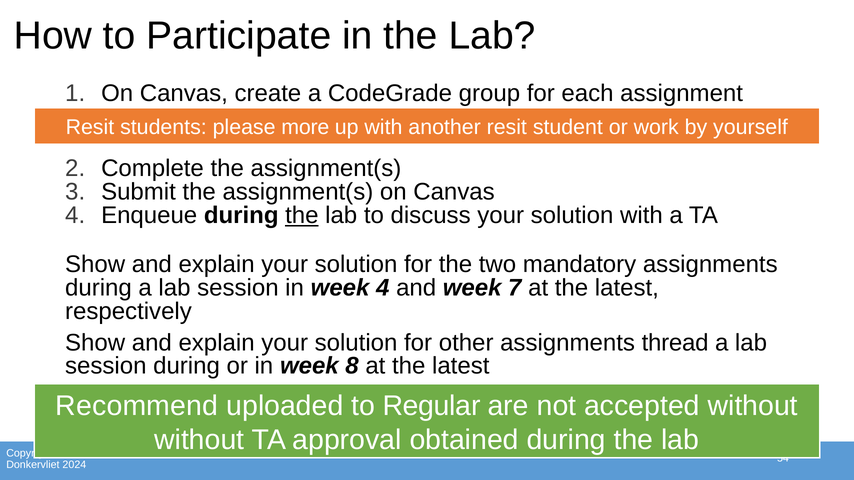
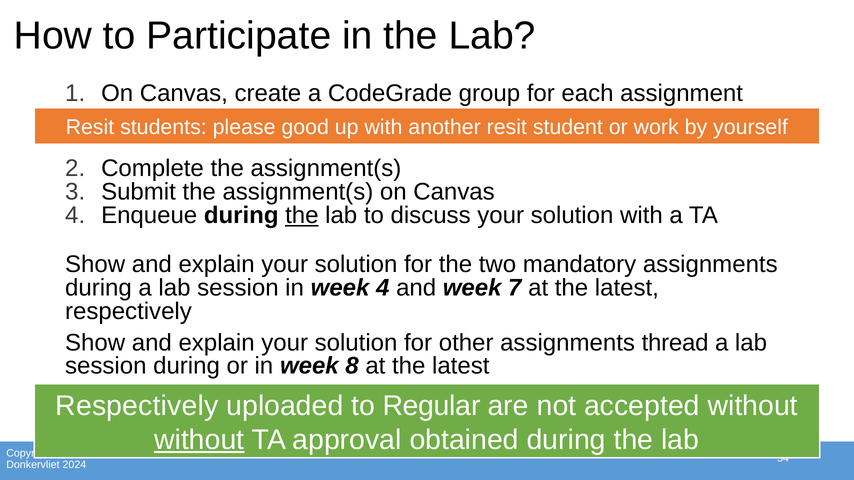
more: more -> good (305, 128)
Recommend: Recommend -> Respectively (137, 406)
without underline: none -> present (199, 440)
